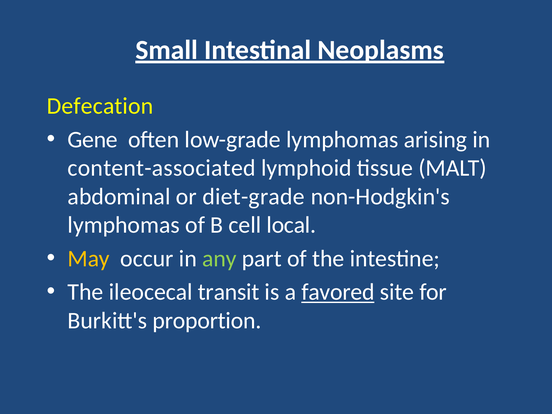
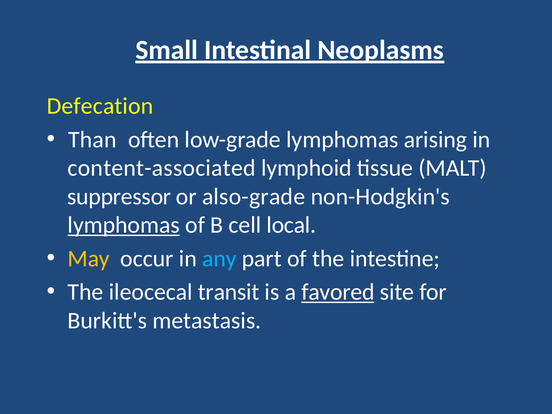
Gene: Gene -> Than (92, 140)
abdominal: abdominal -> suppressor (119, 197)
diet-grade: diet-grade -> also-grade (254, 197)
lymphomas underline: none -> present (124, 225)
any colour: light green -> light blue (219, 259)
proportion: proportion -> metastasis (207, 321)
